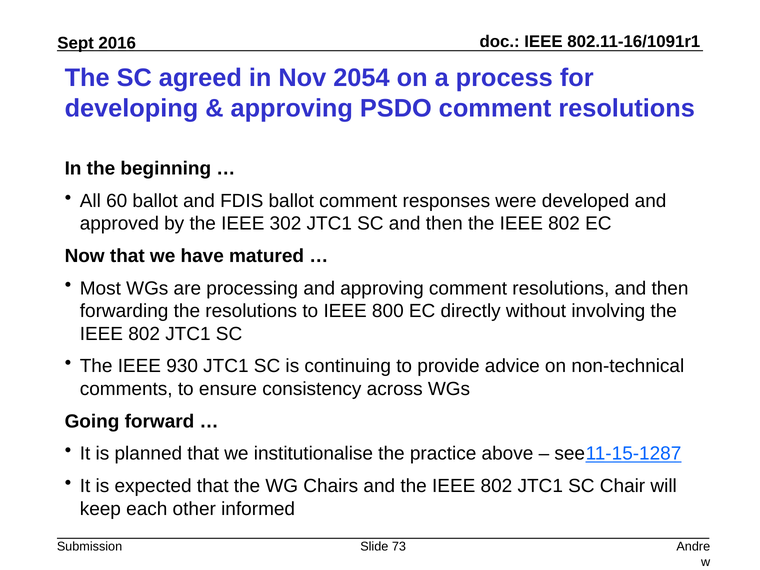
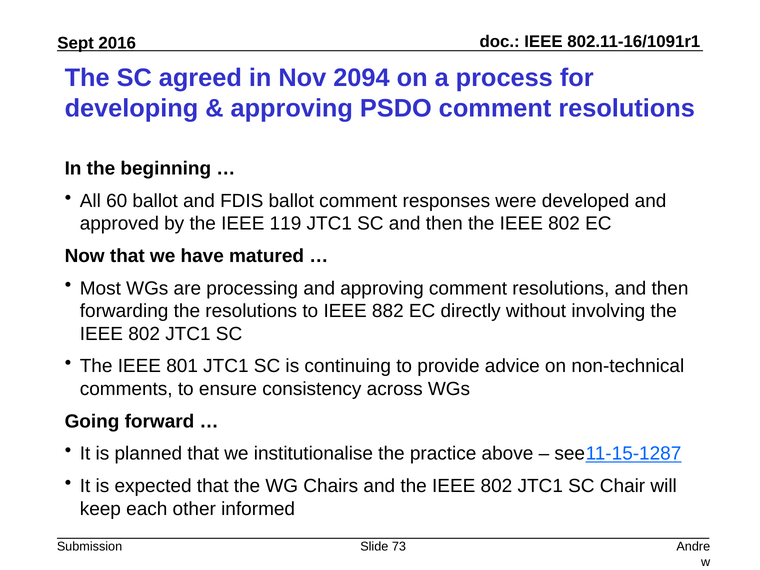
2054: 2054 -> 2094 (361, 78)
302: 302 -> 119 (285, 224)
800: 800 -> 882 (388, 311)
930: 930 -> 801 (182, 366)
